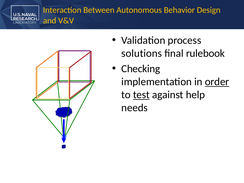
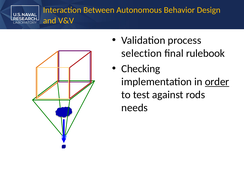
solutions: solutions -> selection (142, 53)
test underline: present -> none (141, 95)
help: help -> rods (195, 95)
